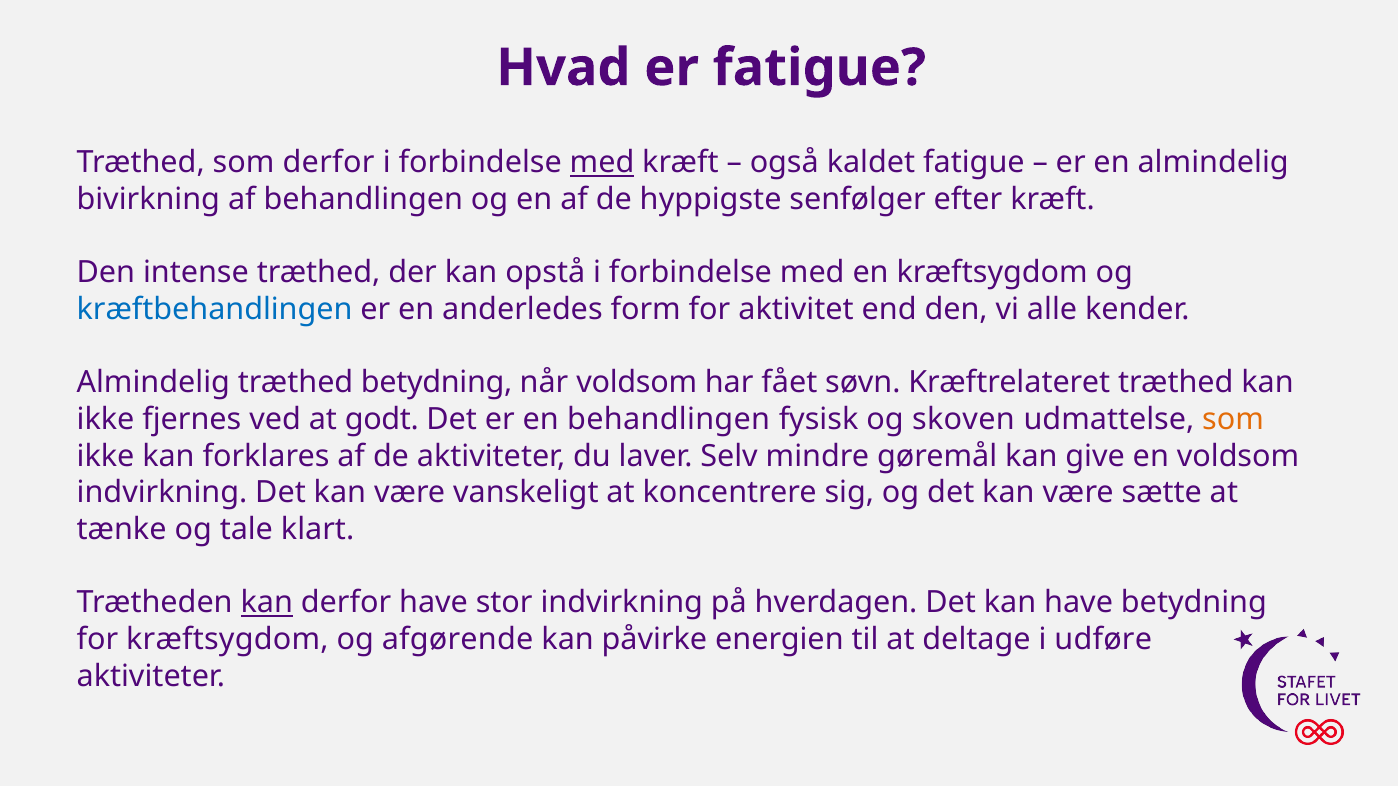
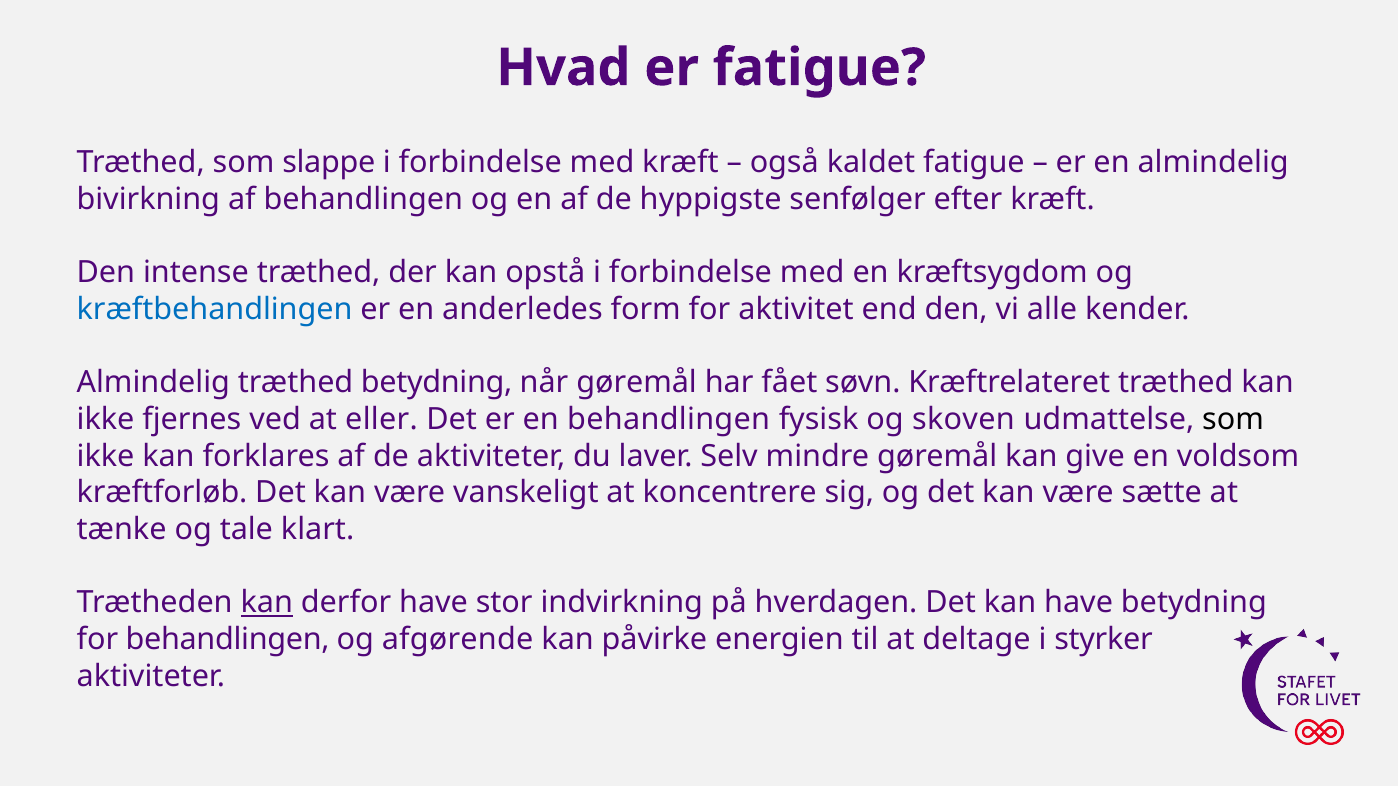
som derfor: derfor -> slappe (329, 163)
med underline: present -> none (602, 163)
når voldsom: voldsom -> gøremål (637, 383)
godt: godt -> eller (382, 420)
som colour: orange -> black (1233, 420)
indvirkning: indvirkning -> kræftforløb (162, 493)
for kræftsygdom: kræftsygdom -> behandlingen (228, 640)
udføre: udføre -> styrker (1103, 640)
